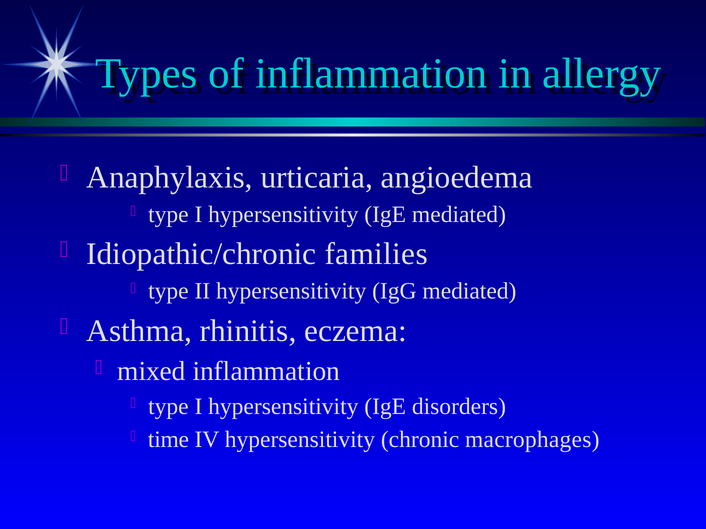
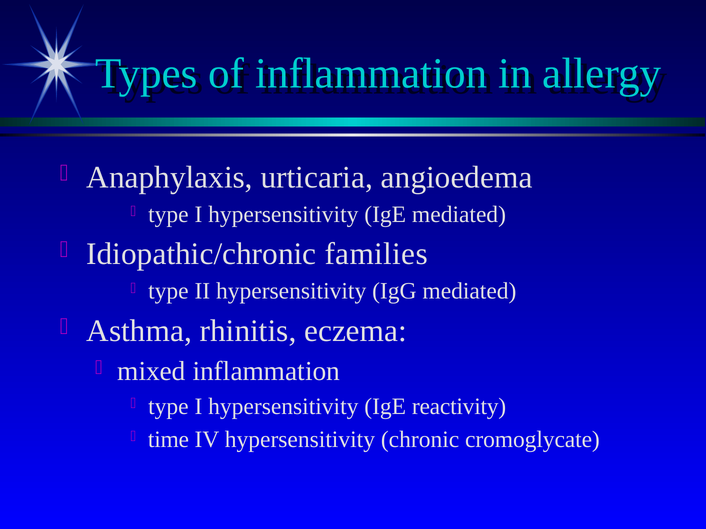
disorders: disorders -> reactivity (459, 407)
macrophages: macrophages -> cromoglycate (532, 440)
